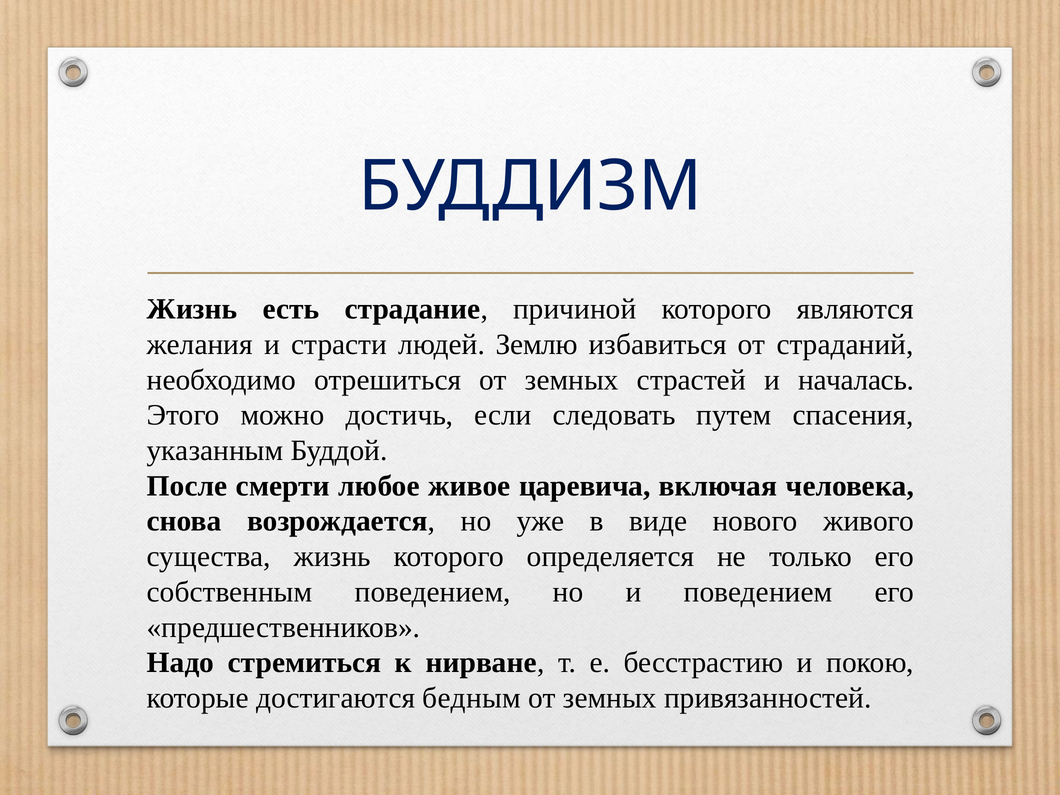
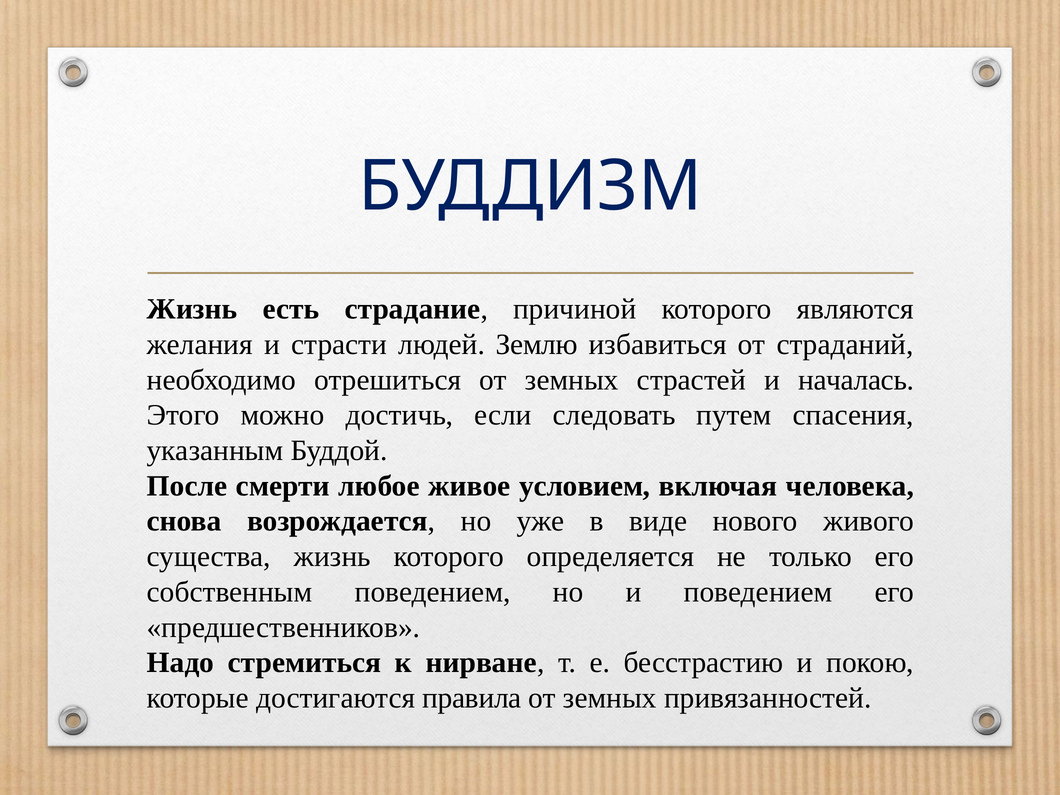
царевича: царевича -> условием (585, 486)
бедным: бедным -> правила (472, 698)
